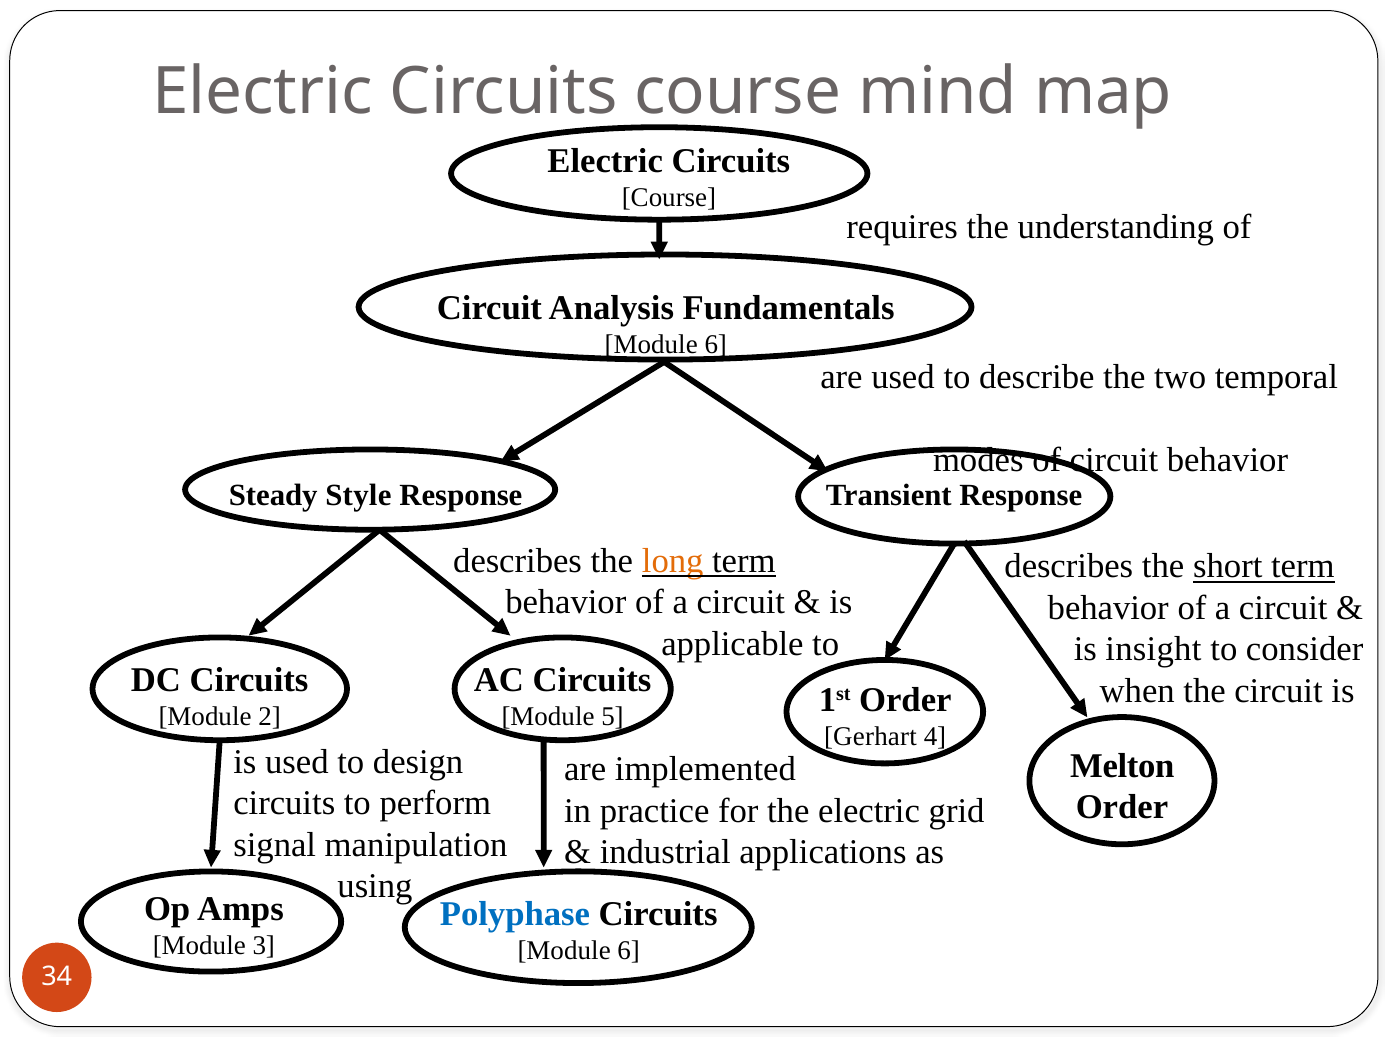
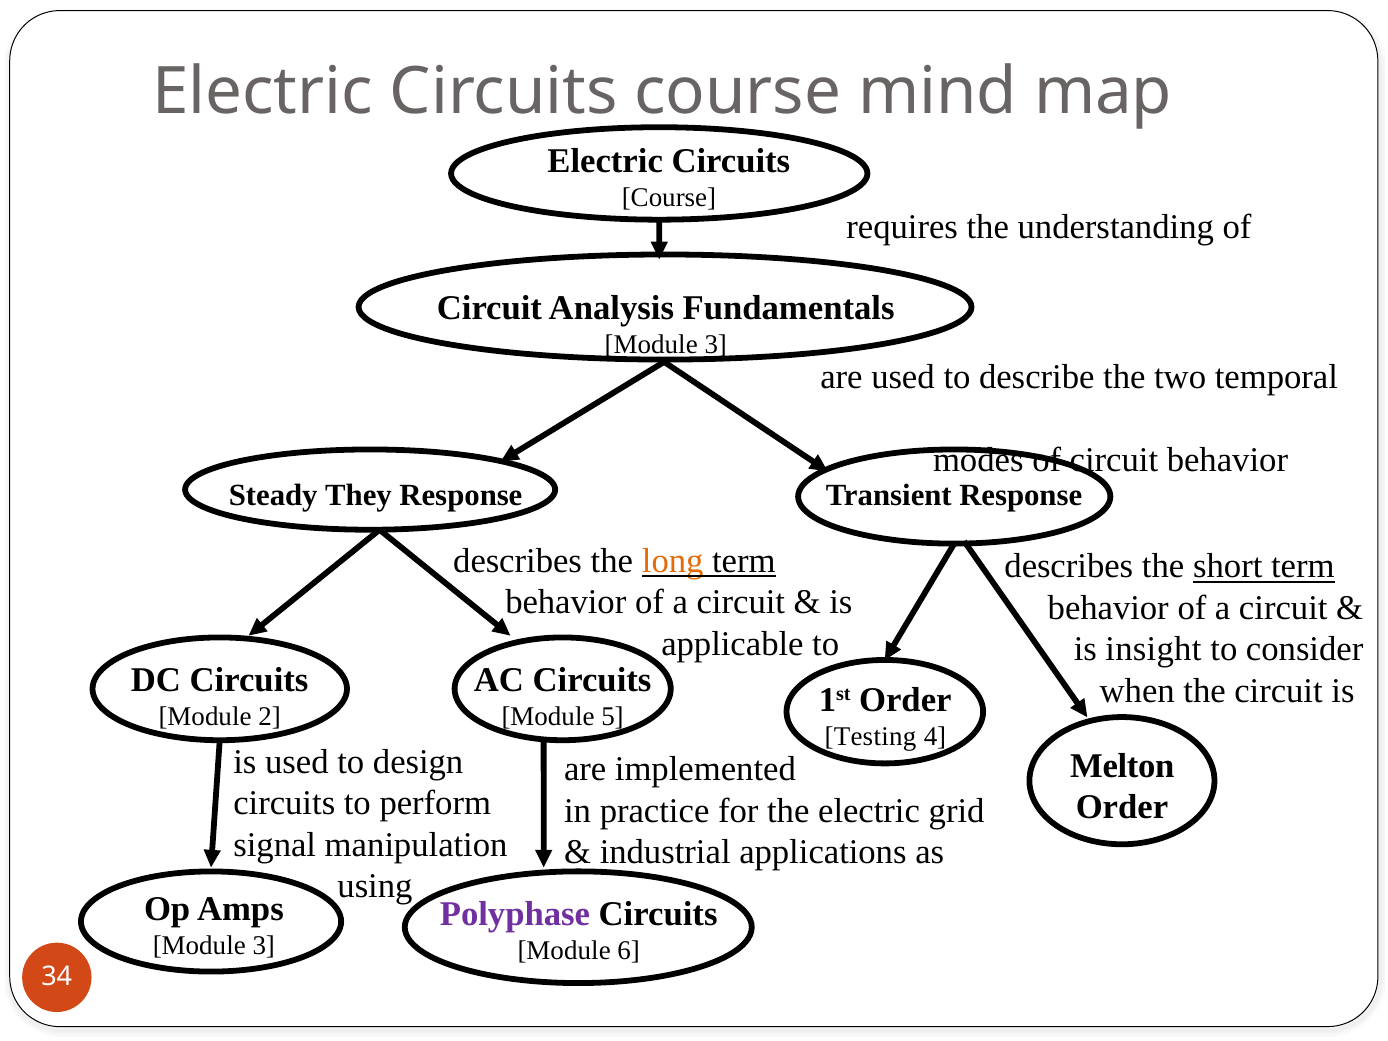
6: 6 -> 3 (716, 344)
Style: Style -> They (359, 496)
Gerhart: Gerhart -> Testing (870, 736)
Polyphase colour: blue -> purple (515, 914)
